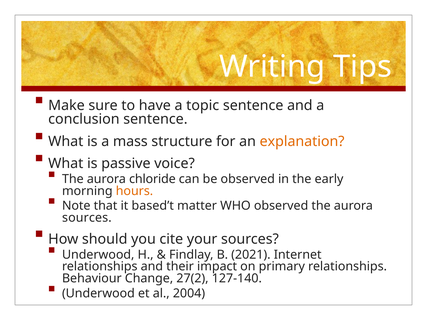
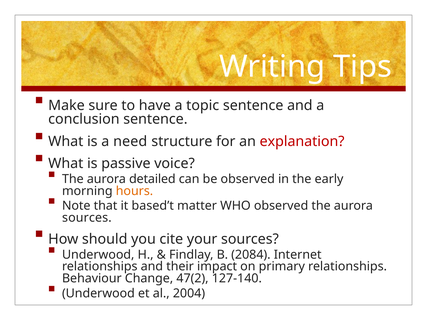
mass: mass -> need (130, 142)
explanation colour: orange -> red (302, 142)
chloride: chloride -> detailed (152, 179)
2021: 2021 -> 2084 (251, 255)
27(2: 27(2 -> 47(2 (192, 279)
